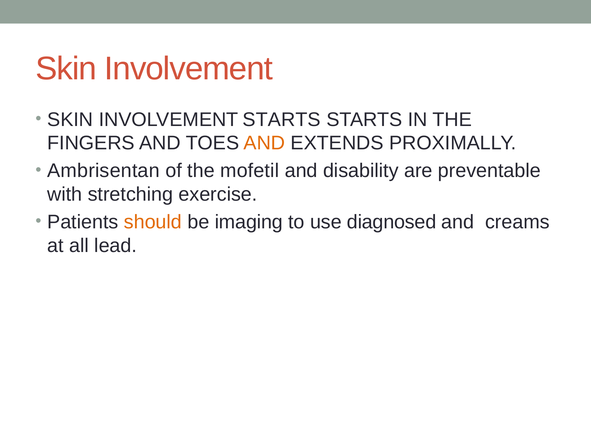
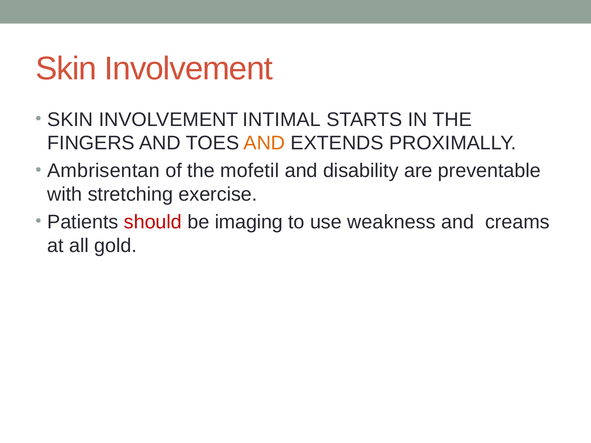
INVOLVEMENT STARTS: STARTS -> INTIMAL (282, 120)
should colour: orange -> red (153, 222)
diagnosed: diagnosed -> weakness (391, 222)
lead: lead -> gold (116, 246)
